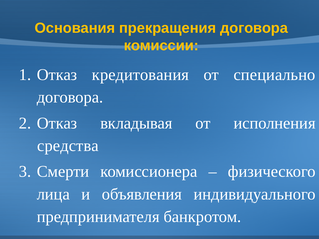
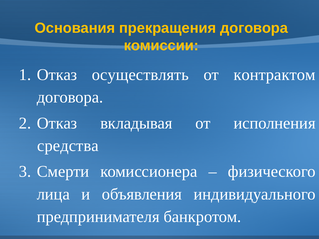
кредитования: кредитования -> осуществлять (140, 75)
специально: специально -> контрактом (275, 75)
